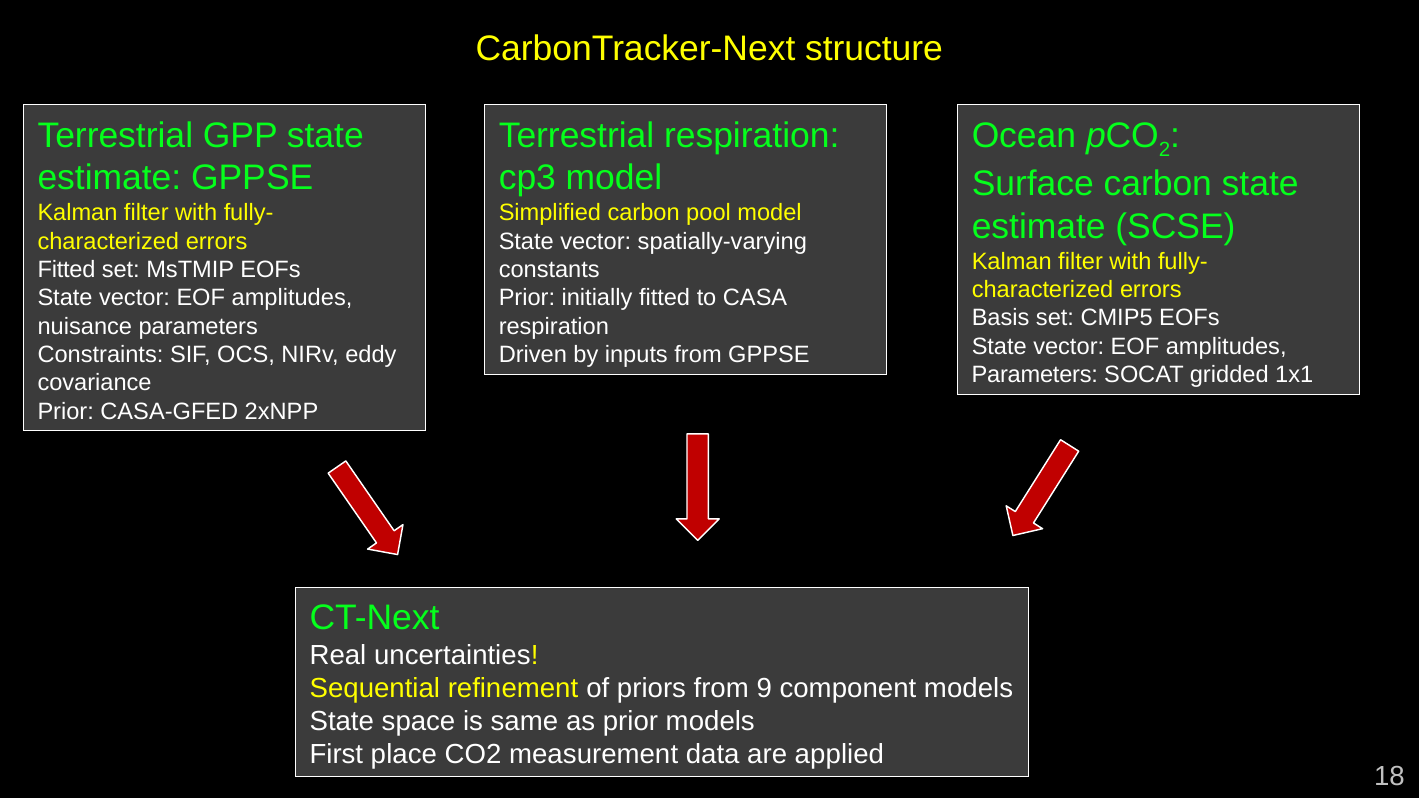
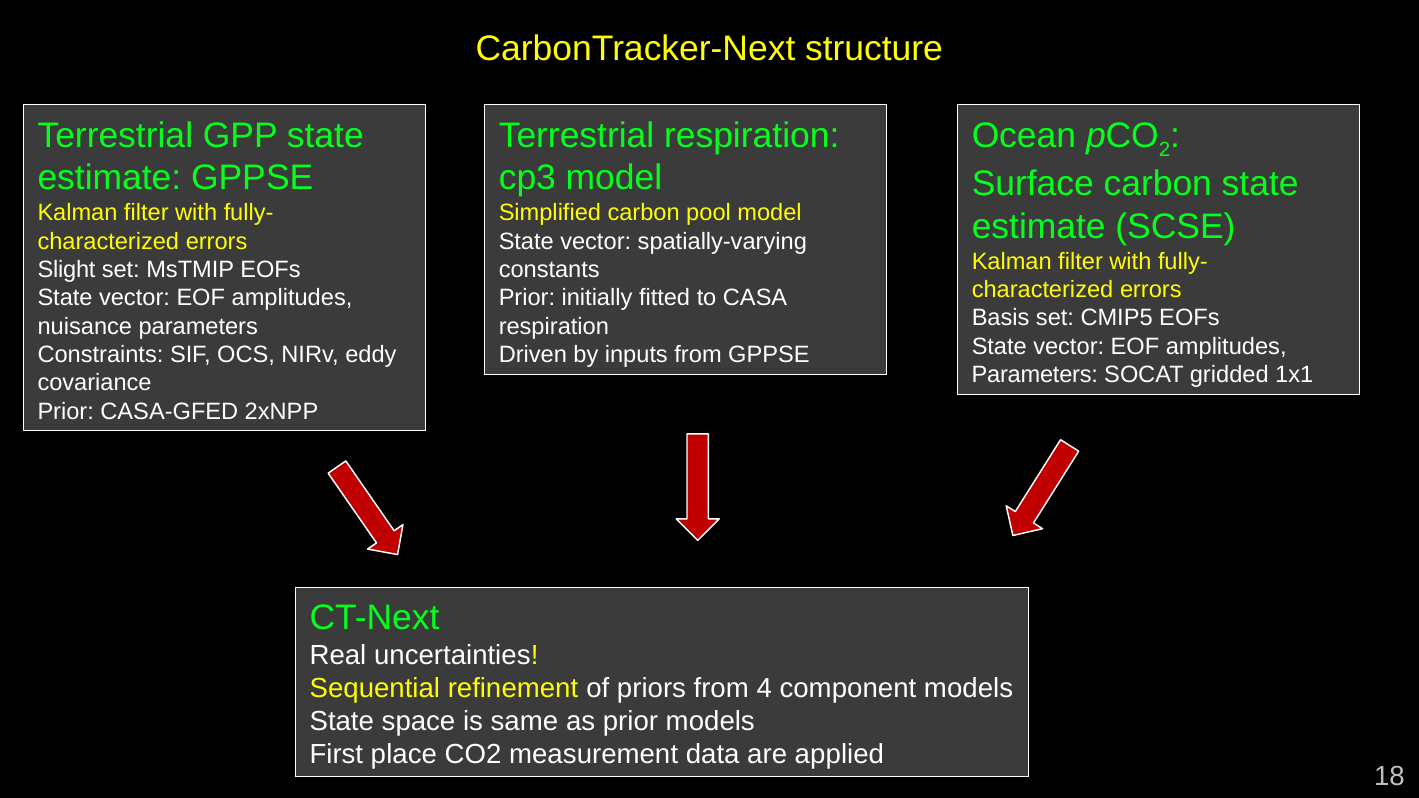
Fitted: Fitted -> Slight (67, 270)
9: 9 -> 4 (764, 688)
